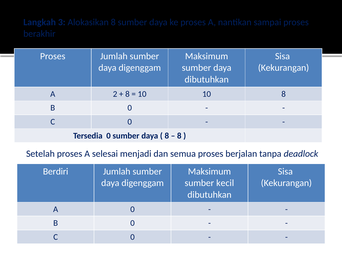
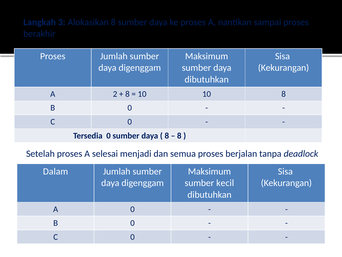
Berdiri: Berdiri -> Dalam (56, 171)
